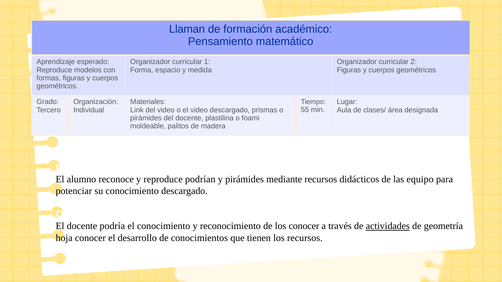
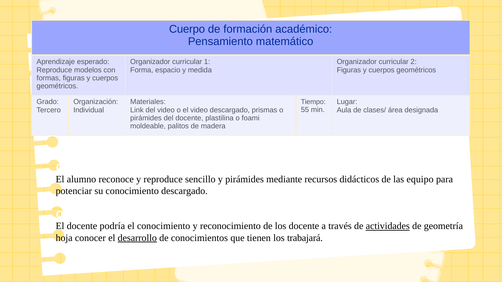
Llaman: Llaman -> Cuerpo (187, 29)
podrían: podrían -> sencillo (200, 180)
los conocer: conocer -> docente (304, 226)
desarrollo underline: none -> present (137, 238)
los recursos: recursos -> trabajará (305, 238)
